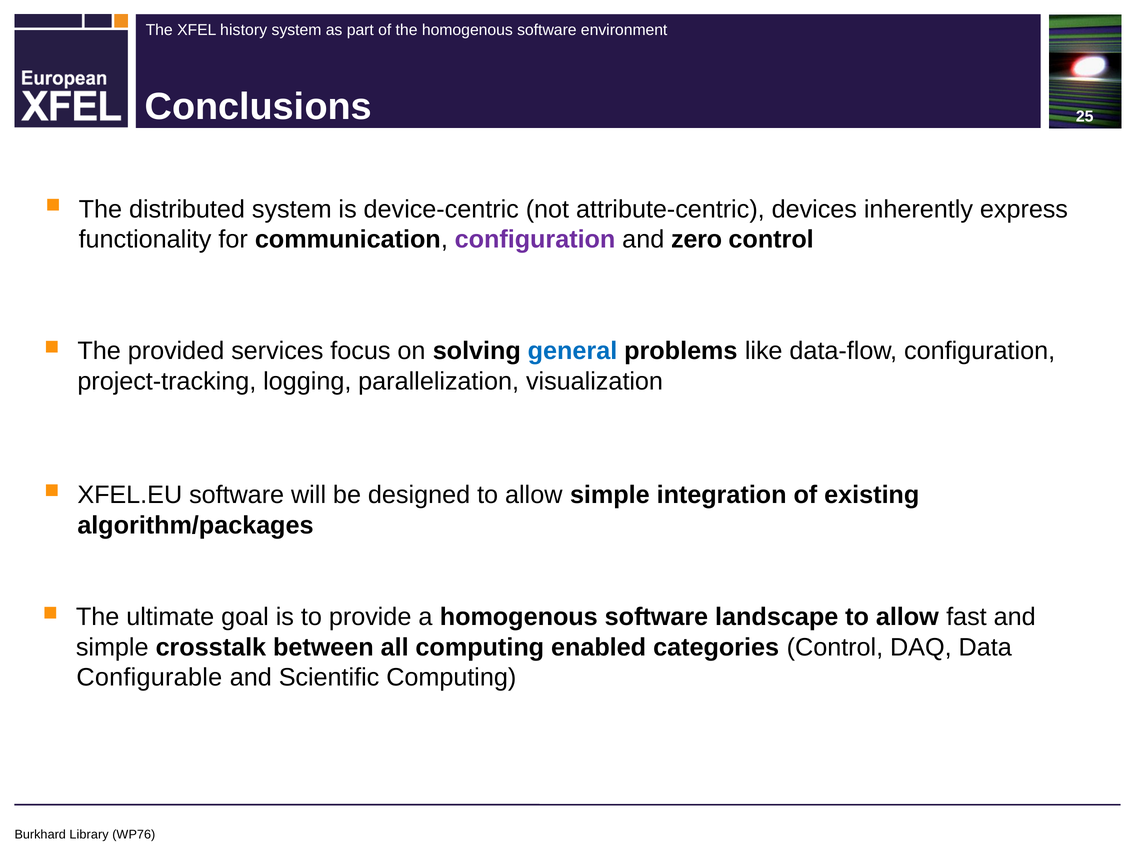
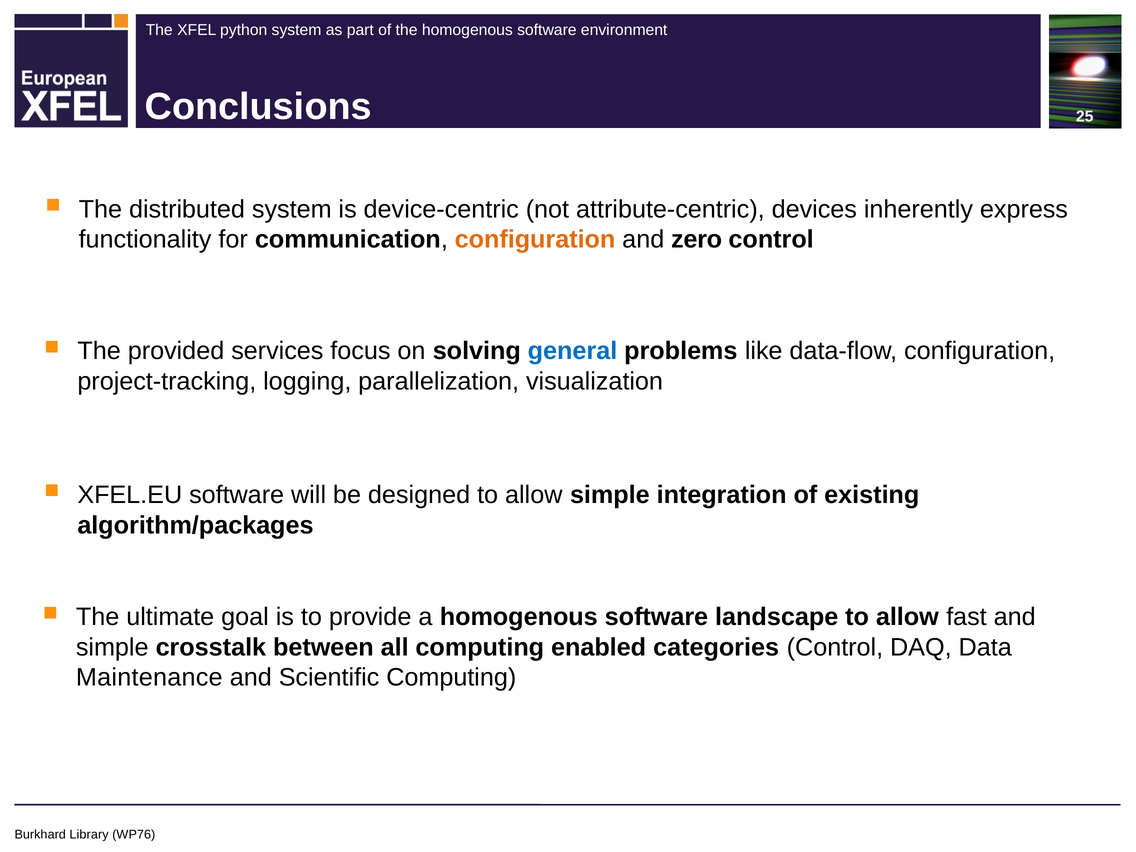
history: history -> python (244, 30)
configuration colour: purple -> orange (535, 240)
Configurable: Configurable -> Maintenance (149, 678)
